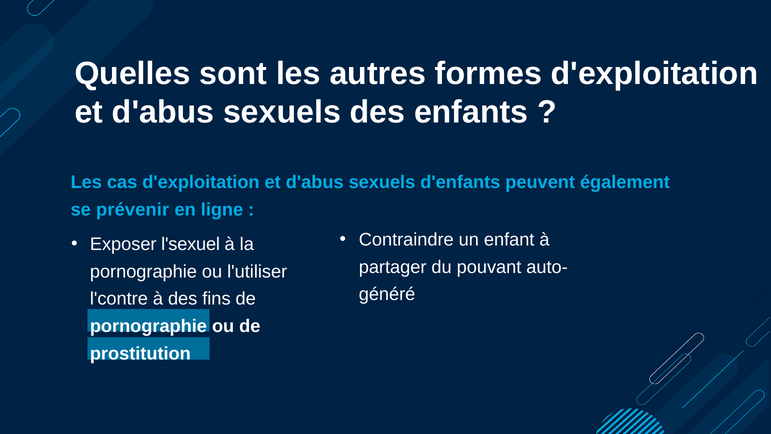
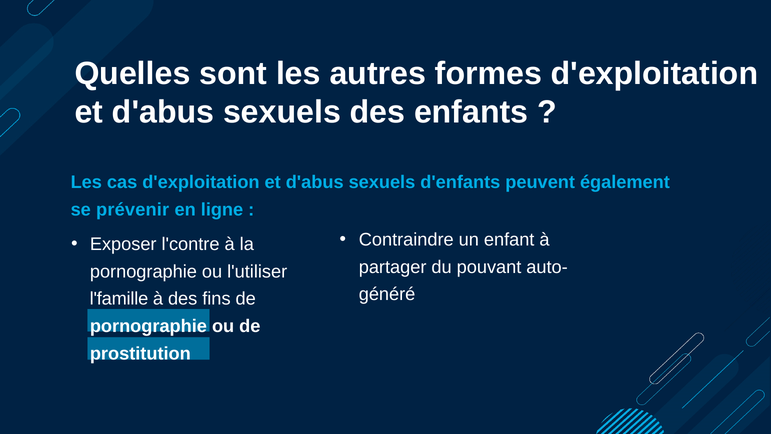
l'sexuel: l'sexuel -> l'contre (191, 244)
l'contre: l'contre -> l'famille (119, 299)
